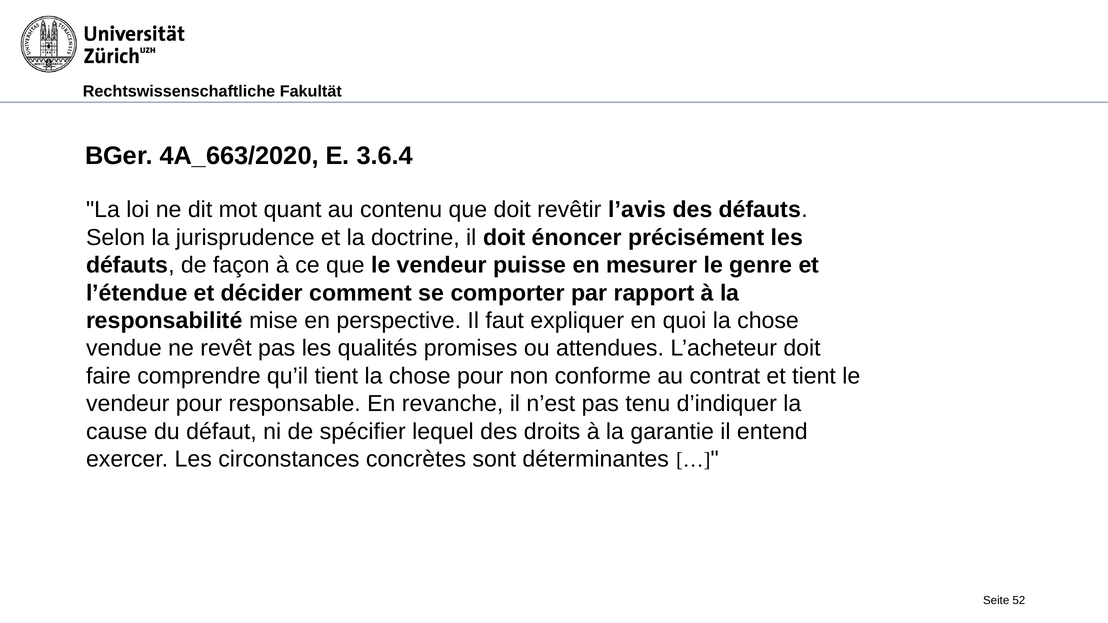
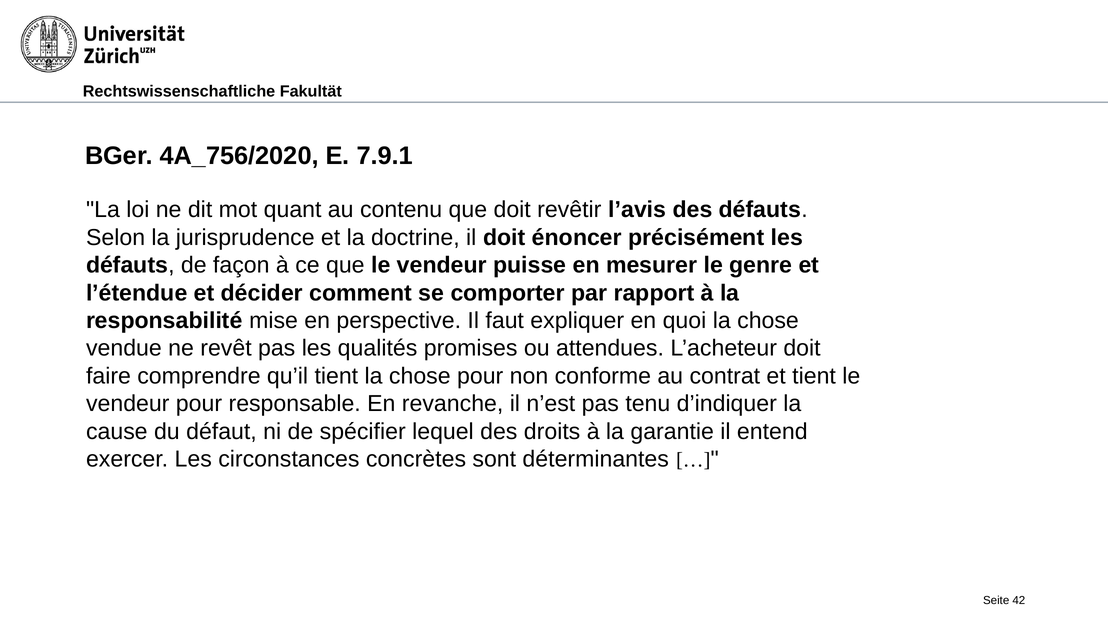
4A_663/2020: 4A_663/2020 -> 4A_756/2020 (239, 156)
3.6.4: 3.6.4 -> 7.9.1 (385, 156)
52: 52 -> 42 (1019, 601)
